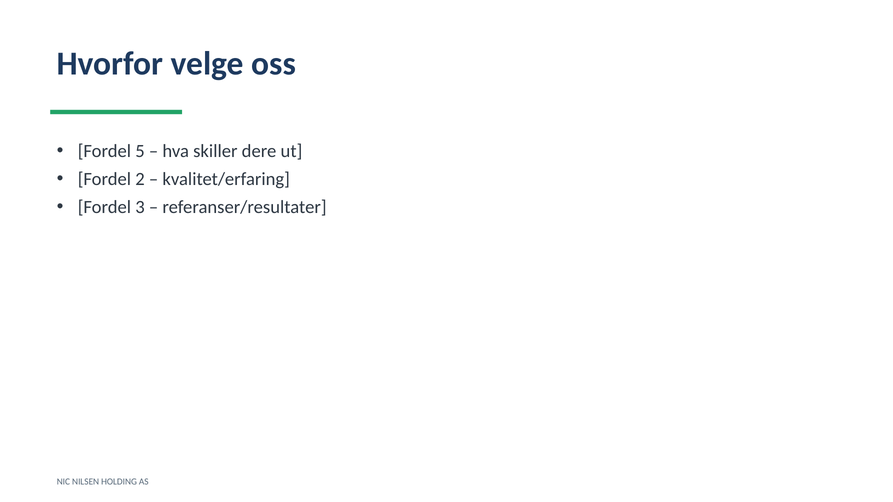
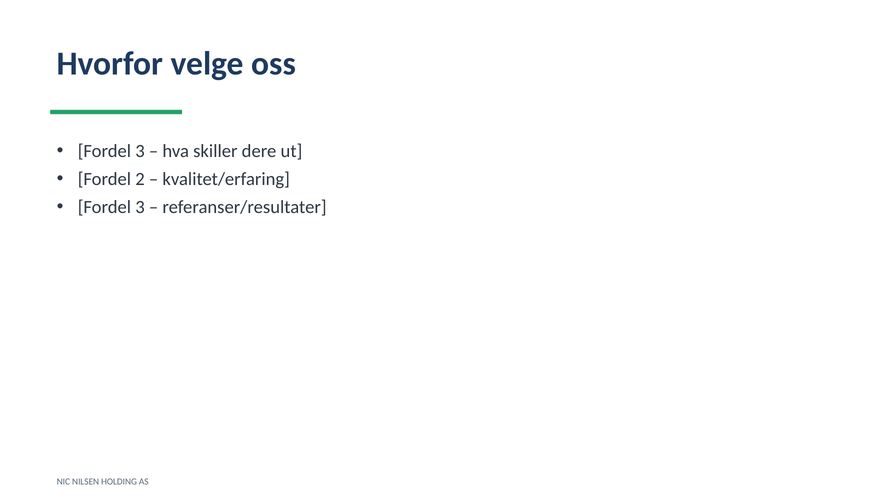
5: 5 -> 3 (140, 151)
